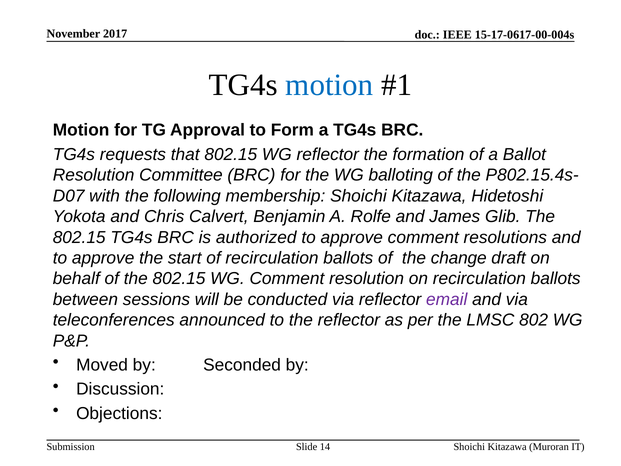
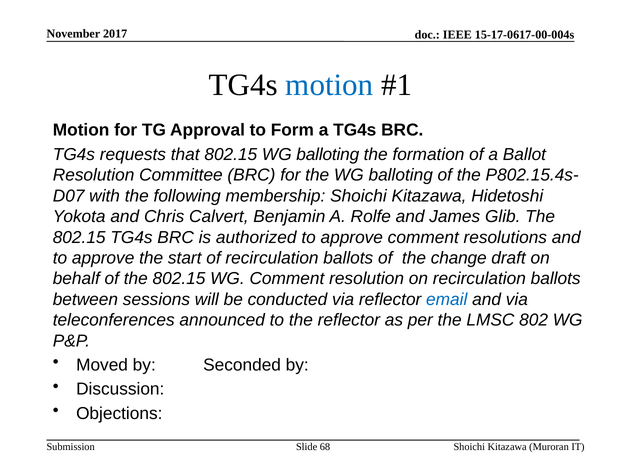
802.15 WG reflector: reflector -> balloting (328, 154)
email colour: purple -> blue (447, 299)
14: 14 -> 68 (325, 447)
